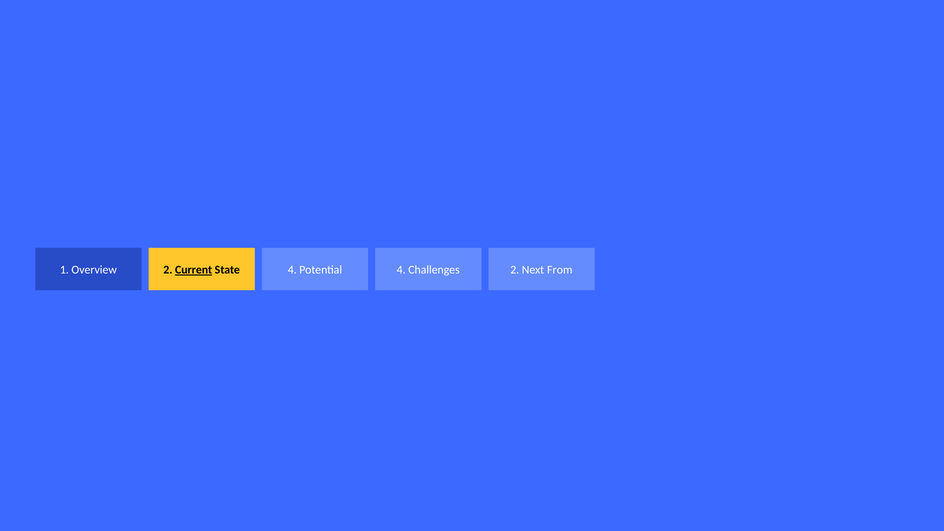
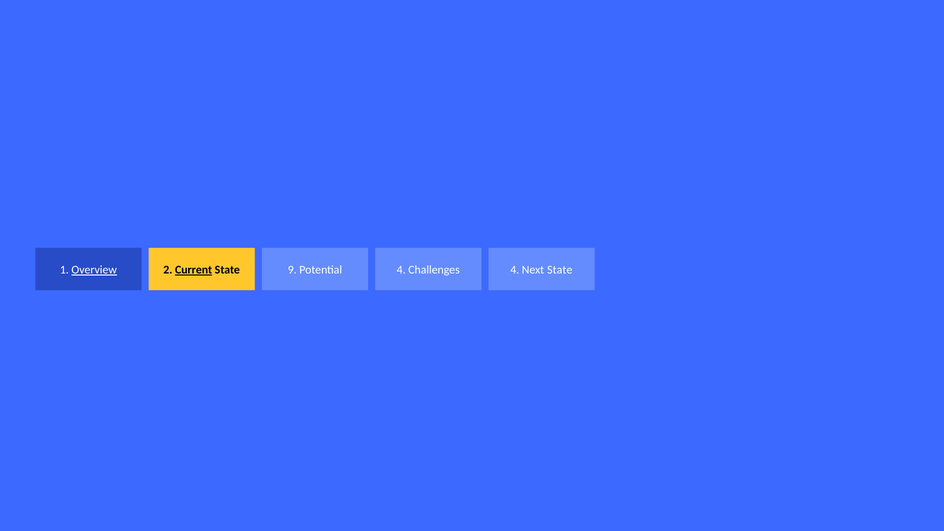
Overview underline: none -> present (94, 270)
State 4: 4 -> 9 (292, 270)
Challenges 2: 2 -> 4 (515, 270)
Next From: From -> State (560, 270)
